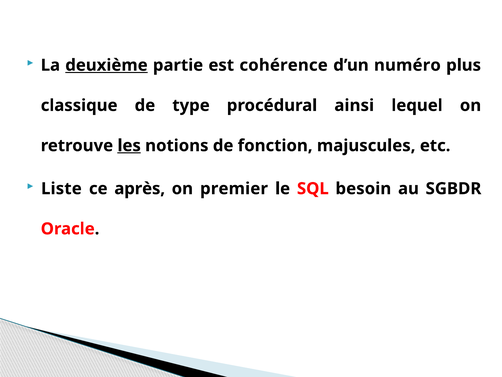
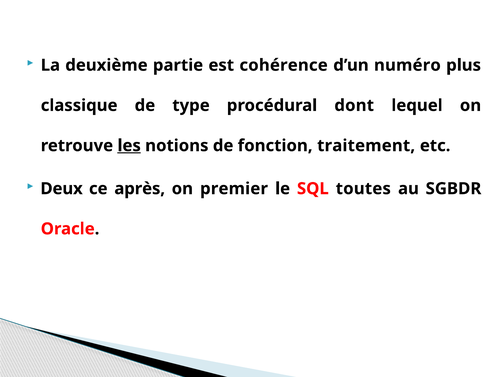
deuxième underline: present -> none (106, 65)
ainsi: ainsi -> dont (354, 105)
majuscules: majuscules -> traitement (366, 145)
Liste: Liste -> Deux (62, 188)
besoin: besoin -> toutes (363, 188)
